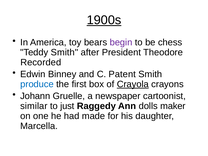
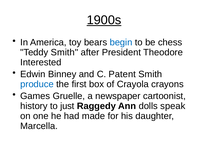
begin colour: purple -> blue (121, 42)
Recorded: Recorded -> Interested (41, 62)
Crayola underline: present -> none (133, 84)
Johann: Johann -> Games (35, 96)
similar: similar -> history (34, 106)
maker: maker -> speak (173, 106)
